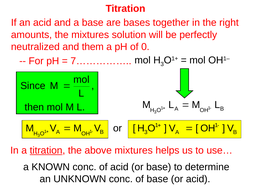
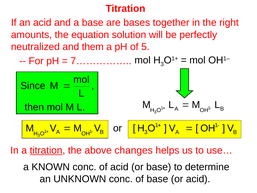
the mixtures: mixtures -> equation (90, 35)
0: 0 -> 5 (145, 47)
above mixtures: mixtures -> changes (134, 150)
